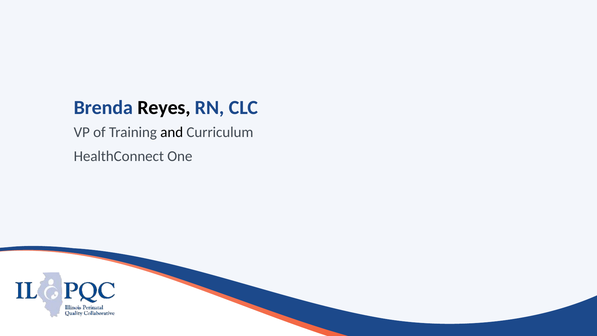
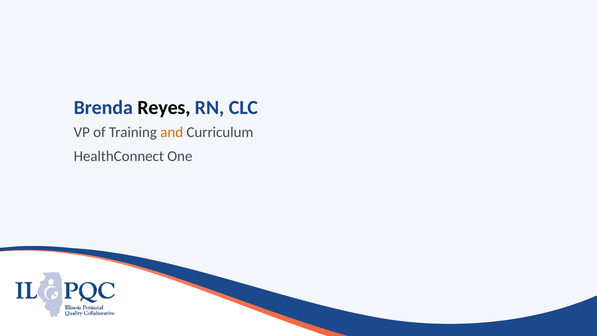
and colour: black -> orange (172, 132)
